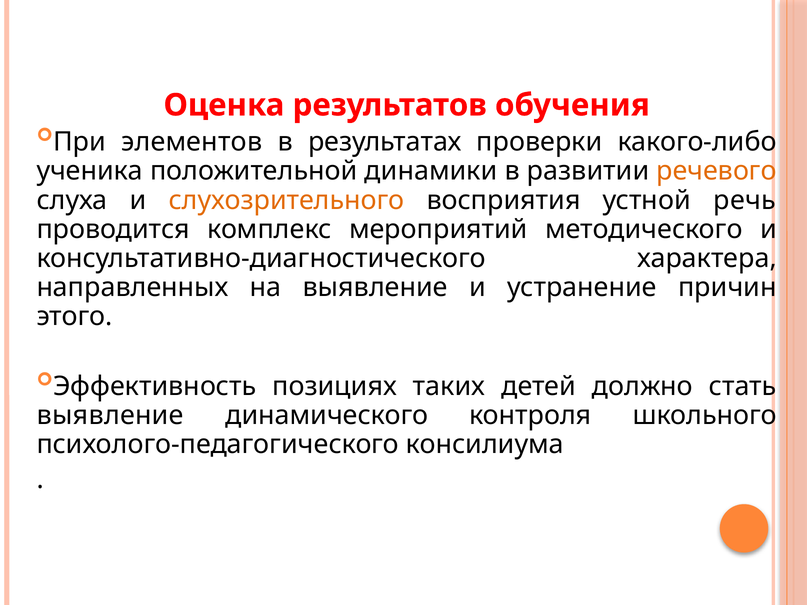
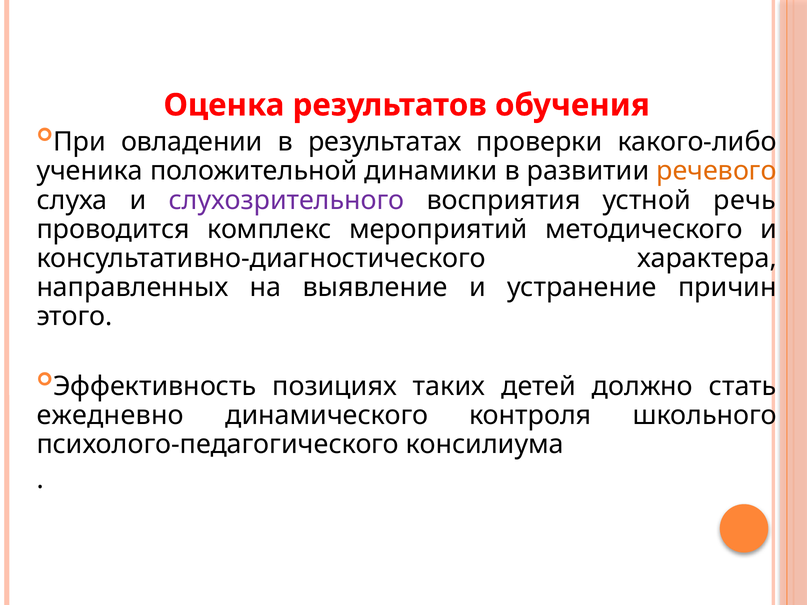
элементов: элементов -> овладении (192, 142)
слухозрительного colour: orange -> purple (287, 200)
выявление: выявление -> ежедневно (110, 416)
